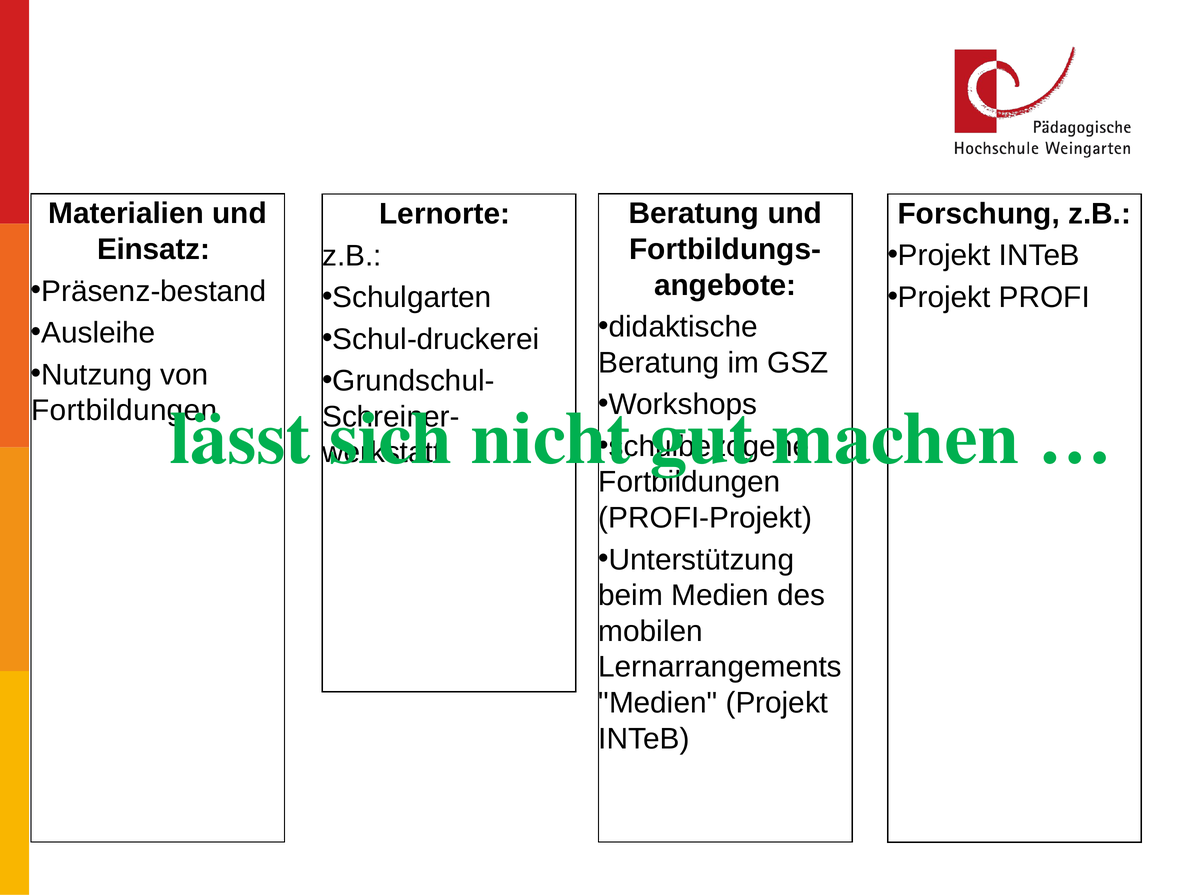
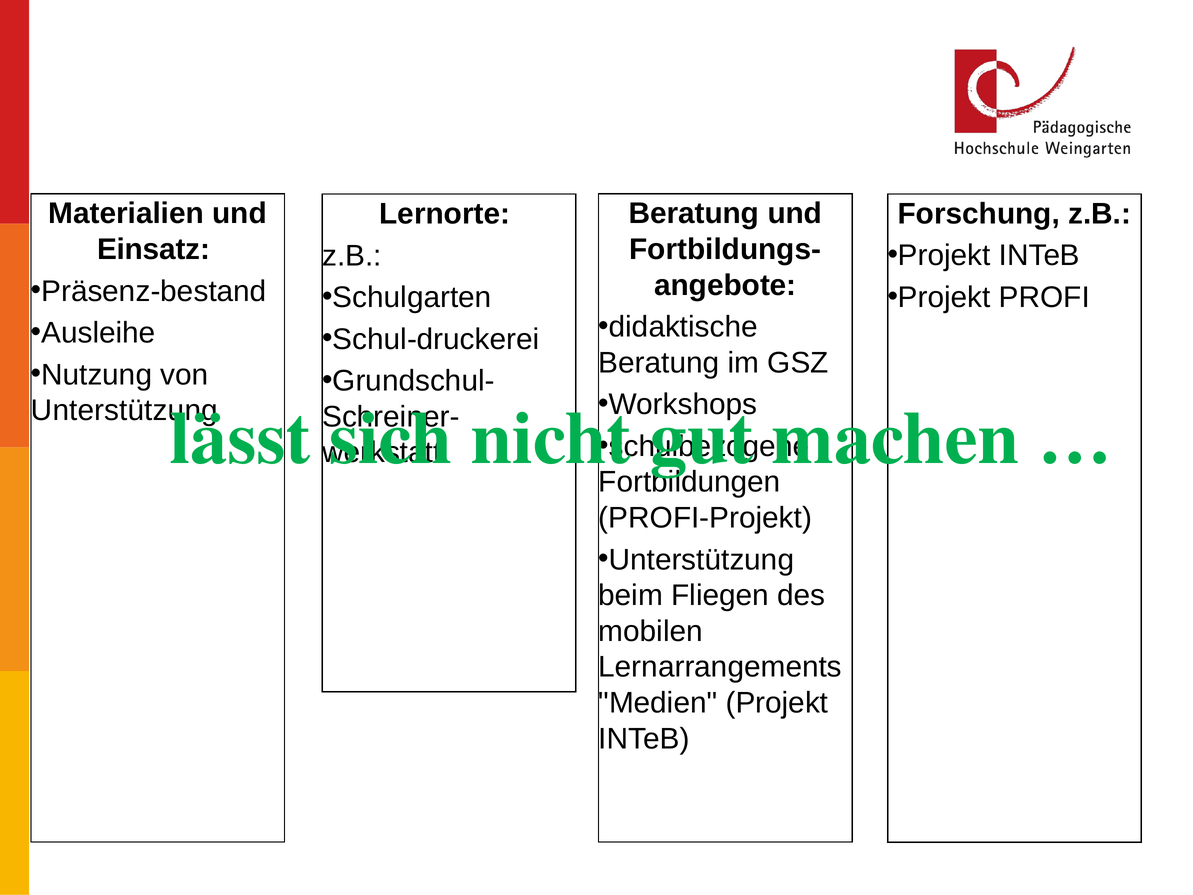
Fortbildungen: Fortbildungen -> Unterstützung (124, 410)
beim Medien: Medien -> Fliegen (720, 595)
